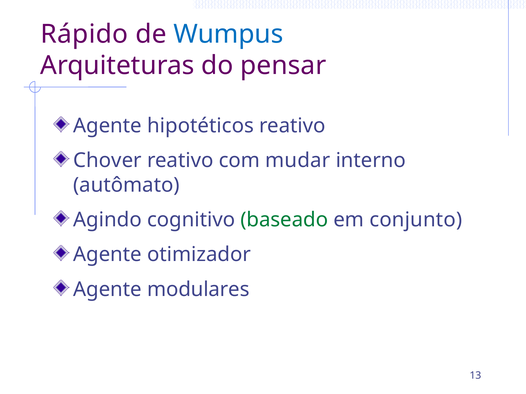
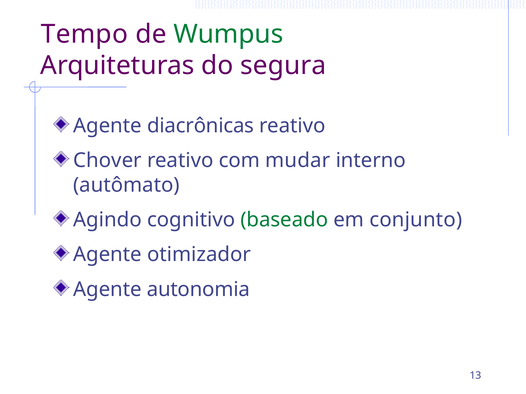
Rápido: Rápido -> Tempo (84, 34)
Wumpus colour: blue -> green (228, 34)
pensar: pensar -> segura (283, 66)
hipotéticos: hipotéticos -> diacrônicas (201, 126)
modulares: modulares -> autonomia (198, 290)
